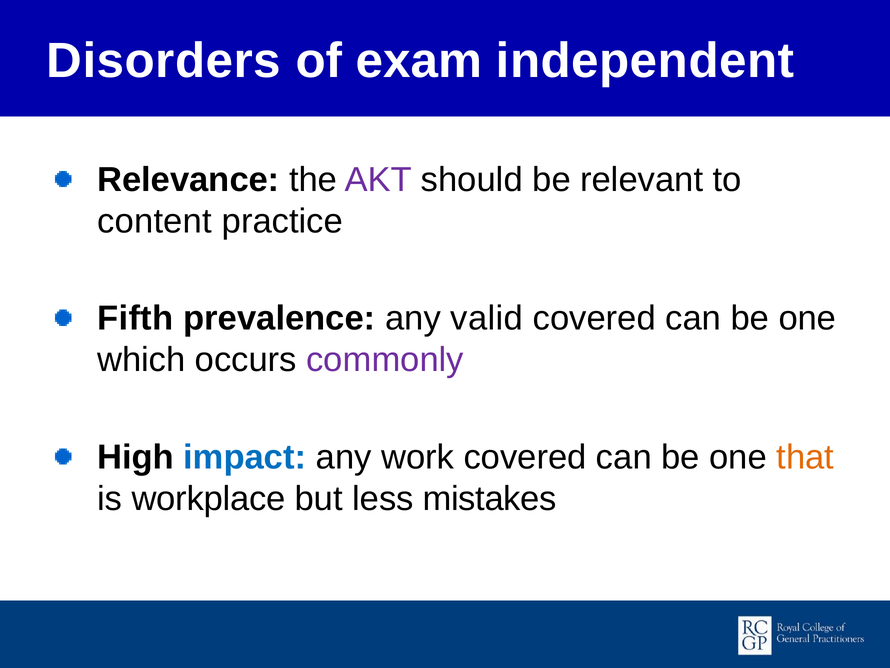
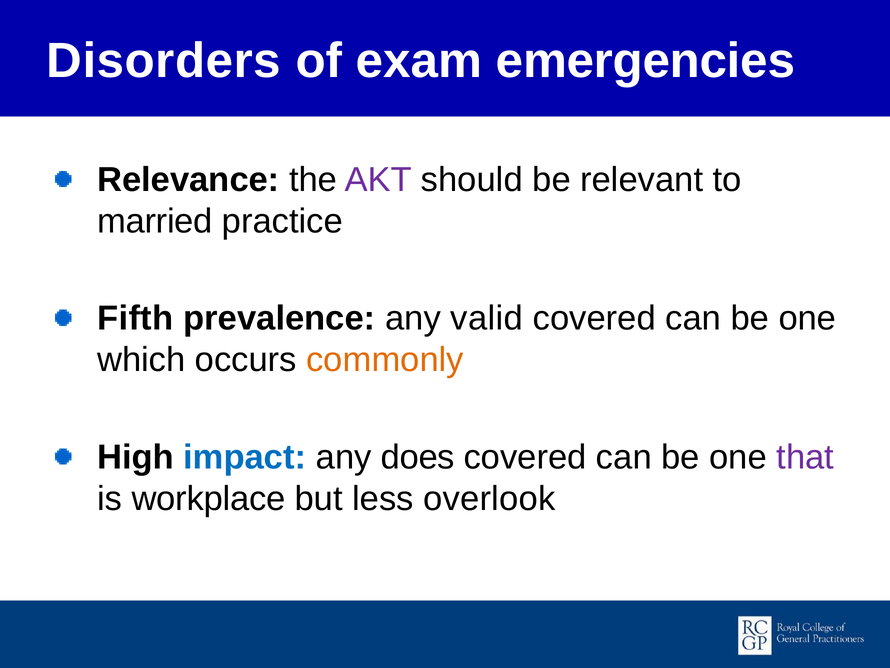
independent: independent -> emergencies (645, 61)
content: content -> married (155, 221)
commonly colour: purple -> orange (385, 360)
work: work -> does (418, 457)
that colour: orange -> purple (805, 457)
mistakes: mistakes -> overlook (489, 498)
